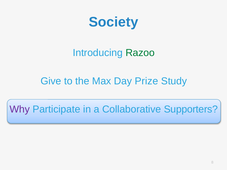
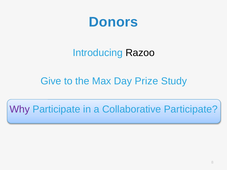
Society: Society -> Donors (113, 22)
Razoo colour: green -> black (140, 53)
Collaborative Supporters: Supporters -> Participate (191, 109)
